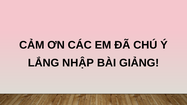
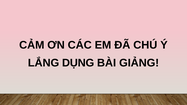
NHẬP: NHẬP -> DỤNG (78, 63)
